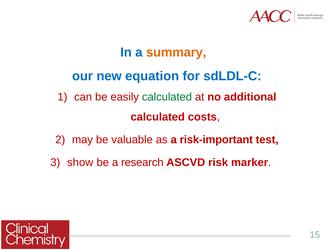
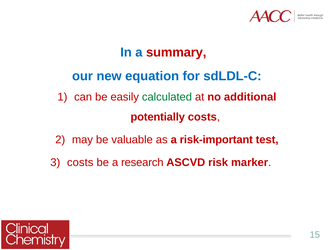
summary colour: orange -> red (176, 52)
calculated: calculated -> potentially (158, 117)
show: show -> costs (80, 162)
